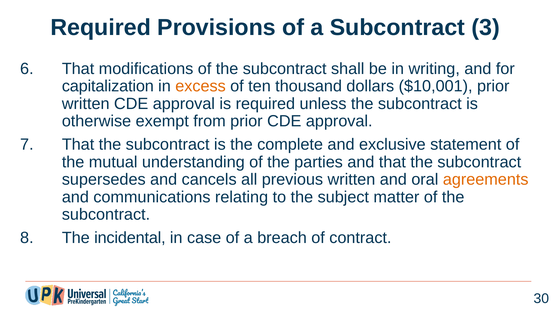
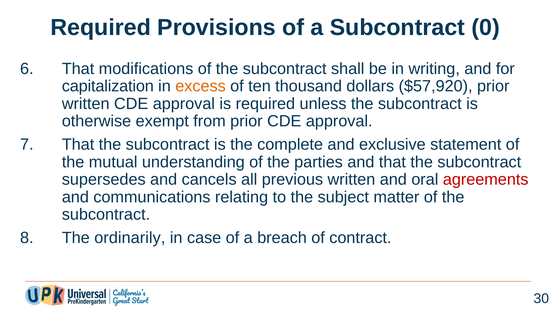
3: 3 -> 0 (486, 28)
$10,001: $10,001 -> $57,920 (436, 86)
agreements colour: orange -> red (486, 180)
incidental: incidental -> ordinarily (130, 238)
